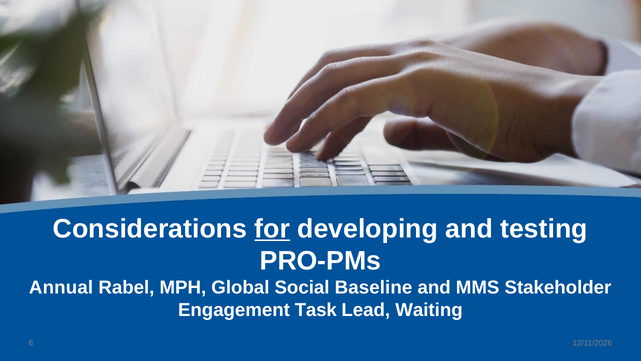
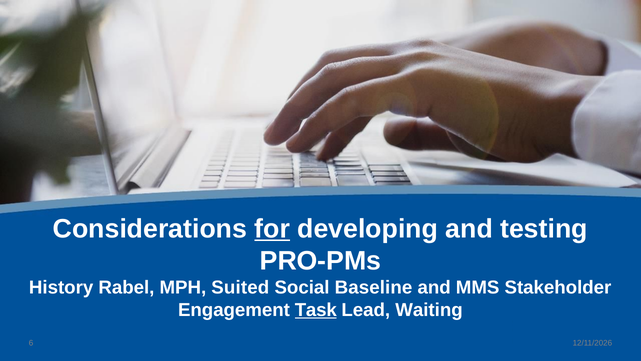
Annual: Annual -> History (61, 287)
Global: Global -> Suited (240, 287)
Task underline: none -> present (316, 310)
